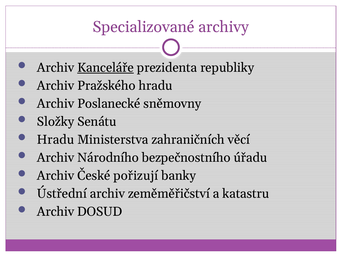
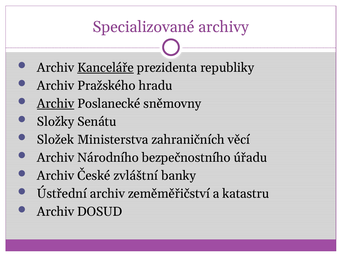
Archiv underline: none -> present (56, 103)
Hradu: Hradu -> Složek (56, 139)
pořizují: pořizují -> zvláštní (136, 175)
